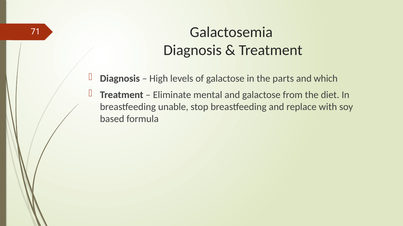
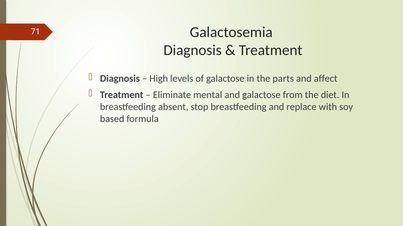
which: which -> affect (326, 79)
unable: unable -> absent (173, 107)
